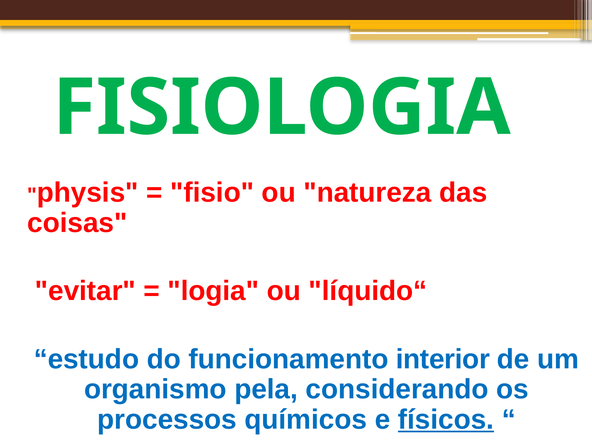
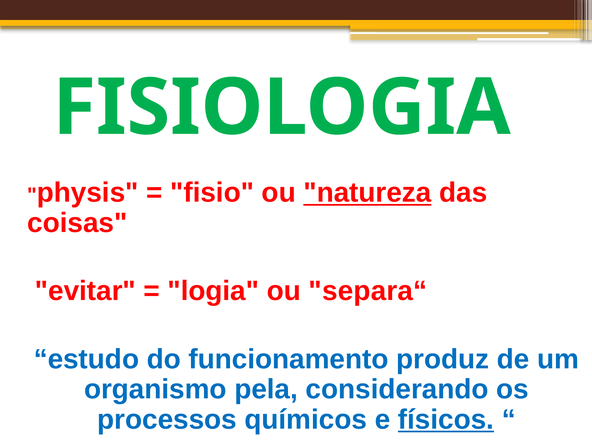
natureza underline: none -> present (367, 193)
líquido“: líquido“ -> separa“ (368, 291)
interior: interior -> produz (443, 359)
